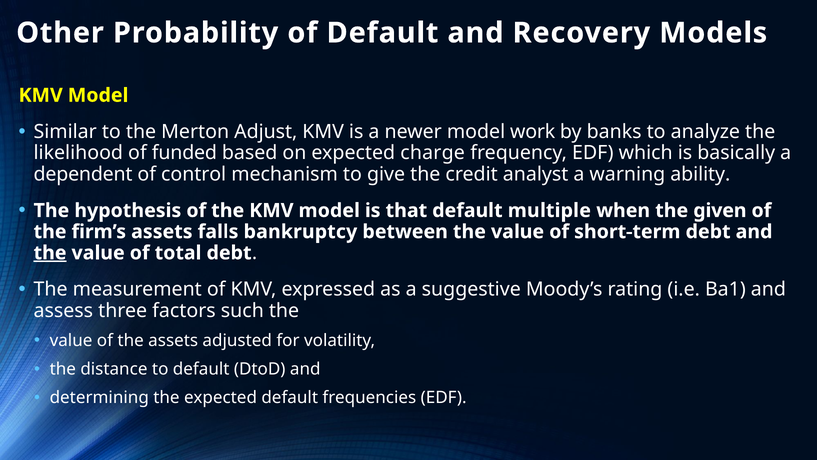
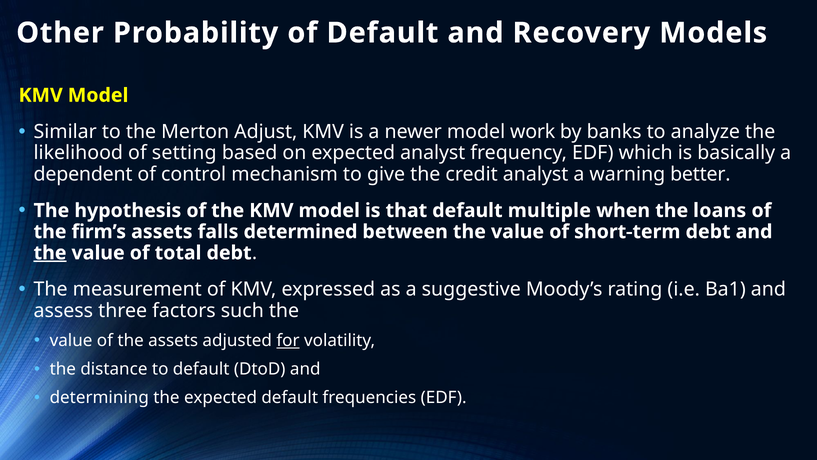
funded: funded -> setting (184, 153)
expected charge: charge -> analyst (433, 153)
ability: ability -> better (700, 174)
given: given -> loans (720, 210)
bankruptcy: bankruptcy -> determined (301, 232)
for underline: none -> present (288, 340)
